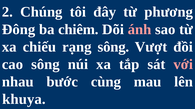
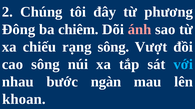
với colour: pink -> light blue (183, 65)
cùng: cùng -> ngàn (106, 82)
khuya: khuya -> khoan (24, 100)
